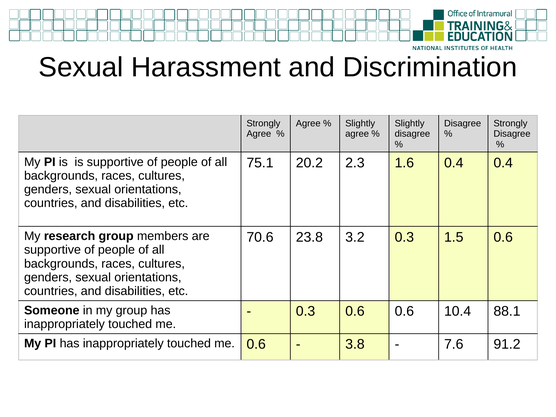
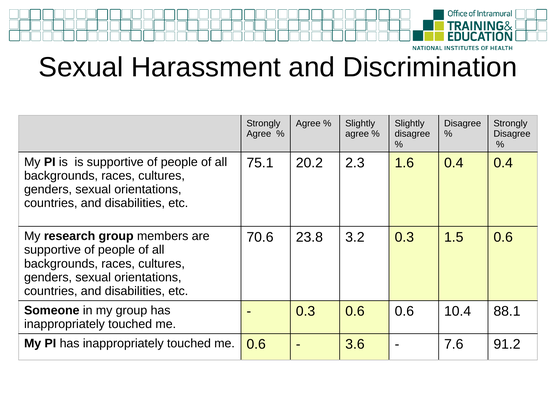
3.8: 3.8 -> 3.6 (355, 344)
